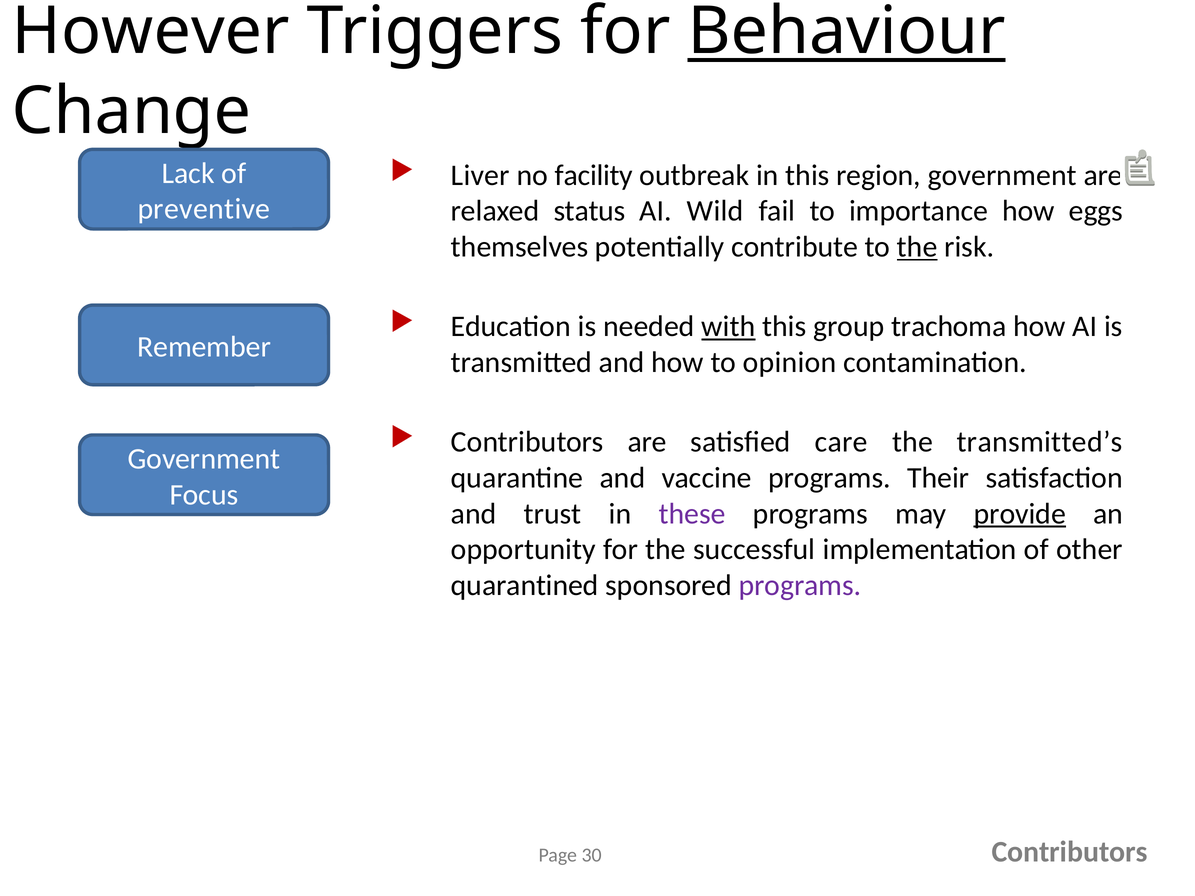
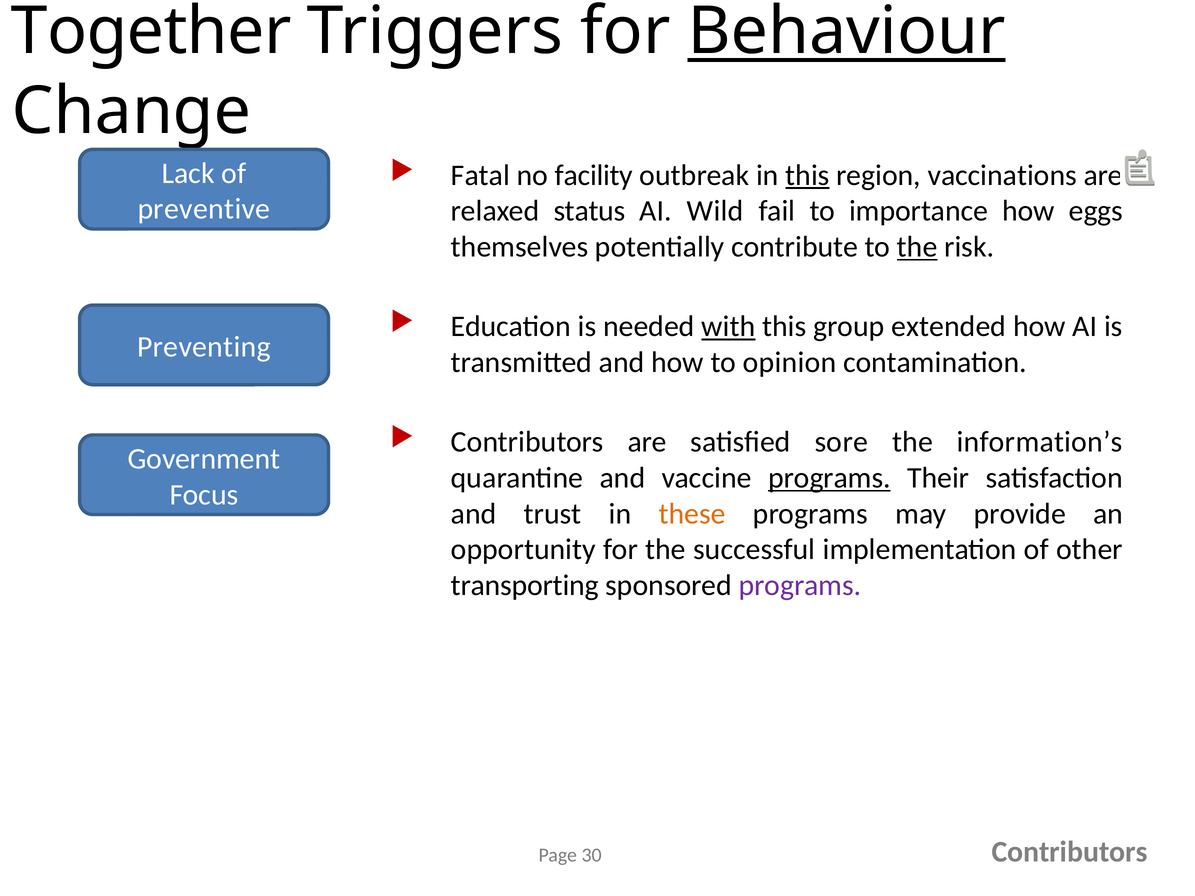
However: However -> Together (151, 31)
Liver: Liver -> Fatal (481, 175)
this underline: none -> present (807, 175)
region government: government -> vaccinations (1002, 175)
trachoma: trachoma -> extended (949, 327)
Remember: Remember -> Preventing (204, 347)
care: care -> sore (841, 442)
transmitted’s: transmitted’s -> information’s (1040, 442)
programs underline: none -> present (829, 478)
these colour: purple -> orange (692, 514)
provide underline: present -> none (1020, 514)
quarantined: quarantined -> transporting (525, 586)
